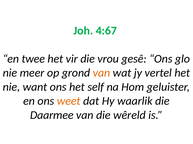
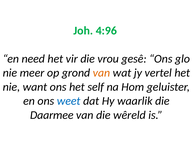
4:67: 4:67 -> 4:96 (106, 31)
twee: twee -> need (33, 59)
weet colour: orange -> blue (69, 101)
